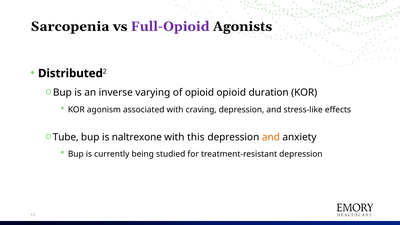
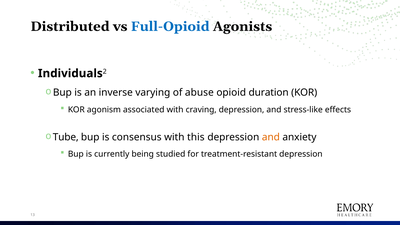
Sarcopenia: Sarcopenia -> Distributed (70, 26)
Full-Opioid colour: purple -> blue (170, 26)
Distributed: Distributed -> Individuals (70, 73)
of opioid: opioid -> abuse (199, 93)
naltrexone: naltrexone -> consensus (137, 137)
